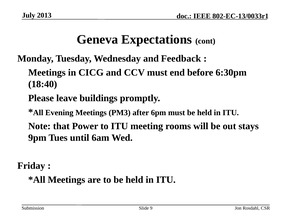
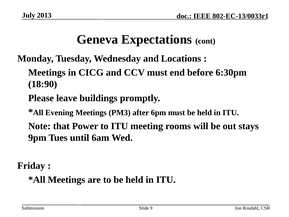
Feedback: Feedback -> Locations (181, 58)
18:40: 18:40 -> 18:90 (43, 84)
